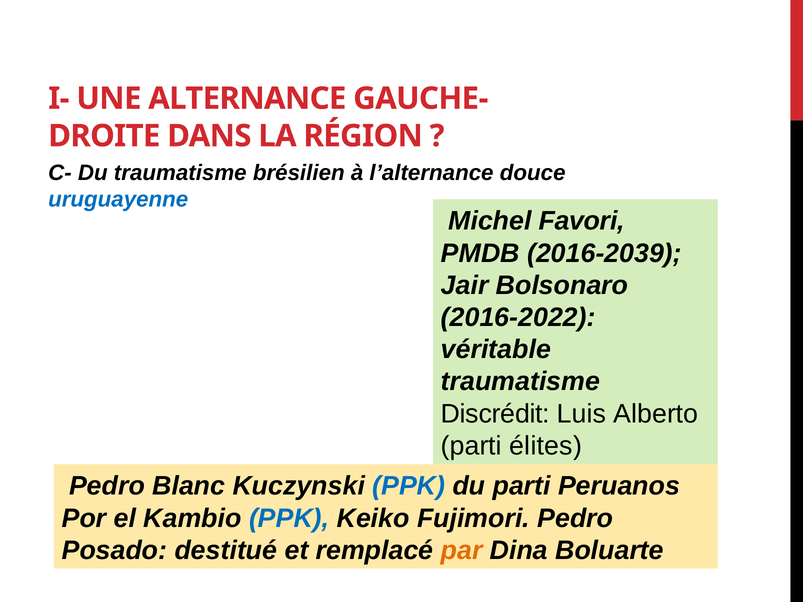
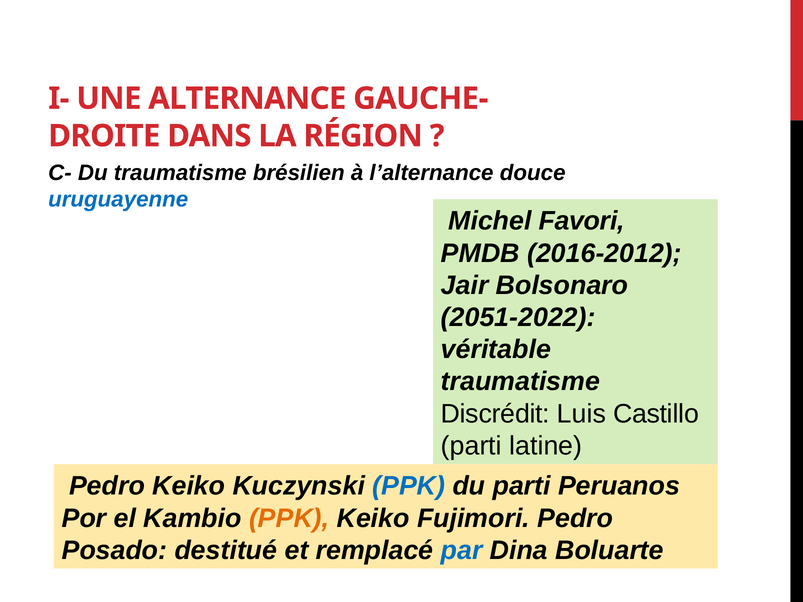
2016-2039: 2016-2039 -> 2016-2012 (604, 253)
2016-2022: 2016-2022 -> 2051-2022 (518, 318)
Alberto: Alberto -> Castillo (656, 414)
élites: élites -> latine (546, 446)
Pedro Blanc: Blanc -> Keiko (189, 486)
PPK colour: blue -> orange (289, 518)
par colour: orange -> blue (462, 551)
